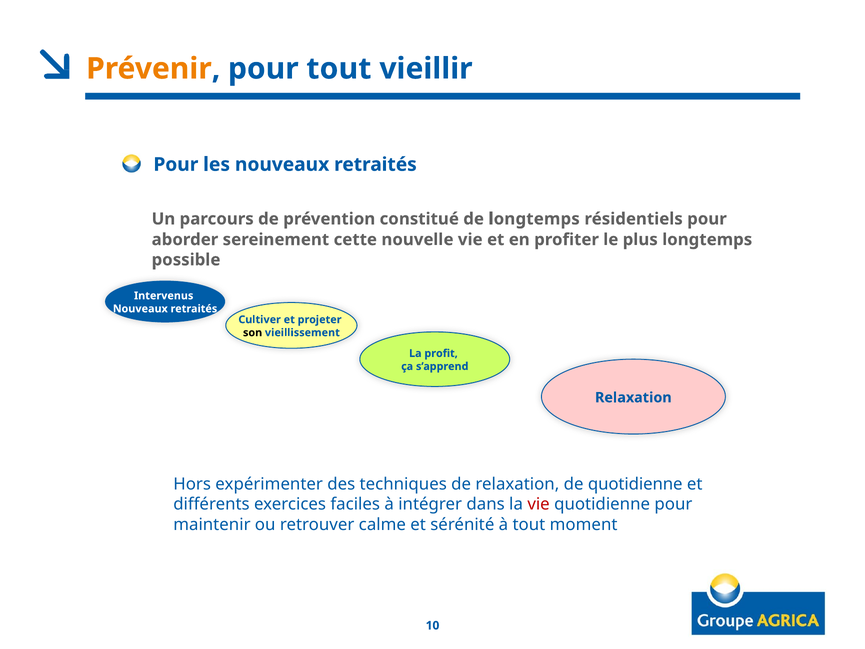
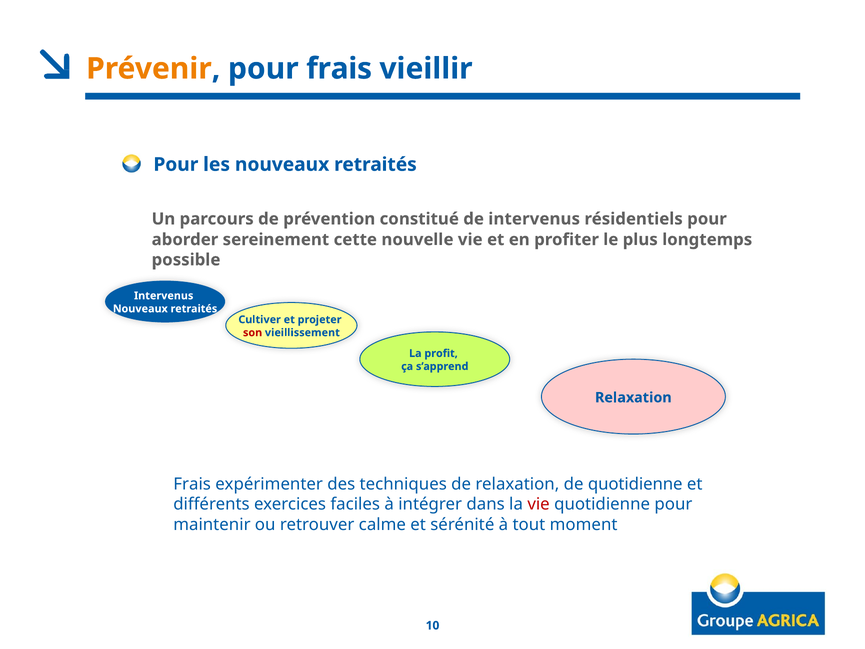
pour tout: tout -> frais (339, 69)
de longtemps: longtemps -> intervenus (534, 219)
son colour: black -> red (253, 333)
Hors: Hors -> Frais (192, 484)
